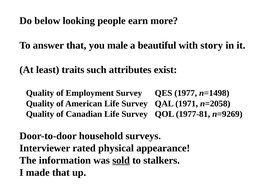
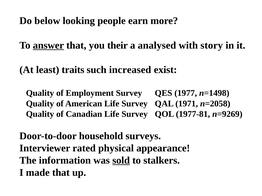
answer underline: none -> present (48, 45)
male: male -> their (117, 45)
beautiful: beautiful -> analysed (157, 45)
attributes: attributes -> increased (130, 70)
